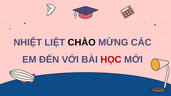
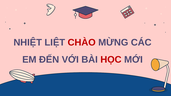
CHÀO colour: black -> red (82, 43)
